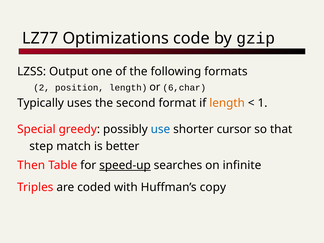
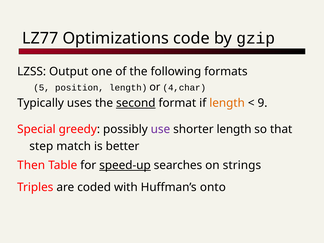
2: 2 -> 5 (42, 88)
6,char: 6,char -> 4,char (184, 88)
second underline: none -> present (136, 103)
1: 1 -> 9 (263, 103)
use colour: blue -> purple (160, 129)
shorter cursor: cursor -> length (234, 129)
infinite: infinite -> strings (242, 165)
copy: copy -> onto (213, 187)
